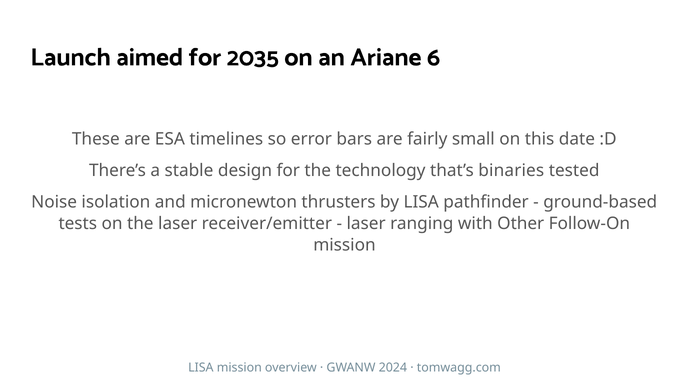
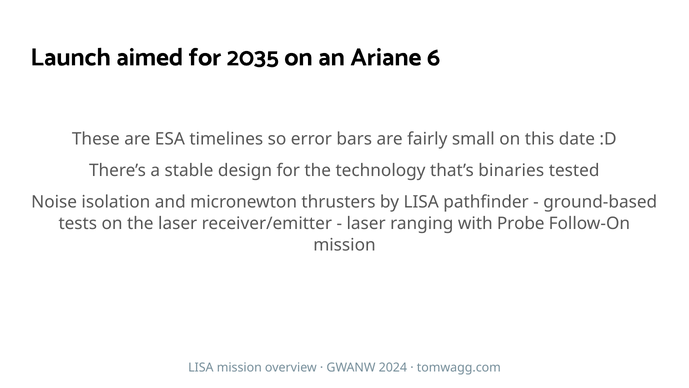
Other: Other -> Probe (521, 223)
